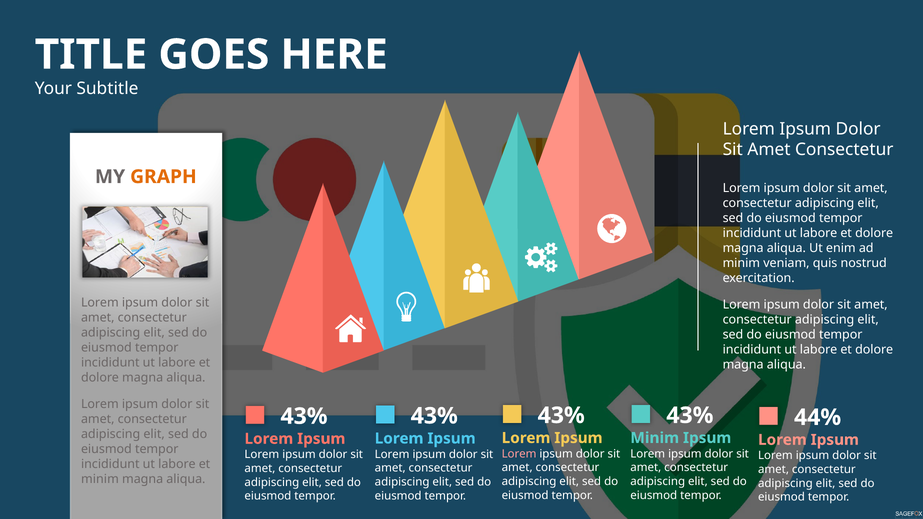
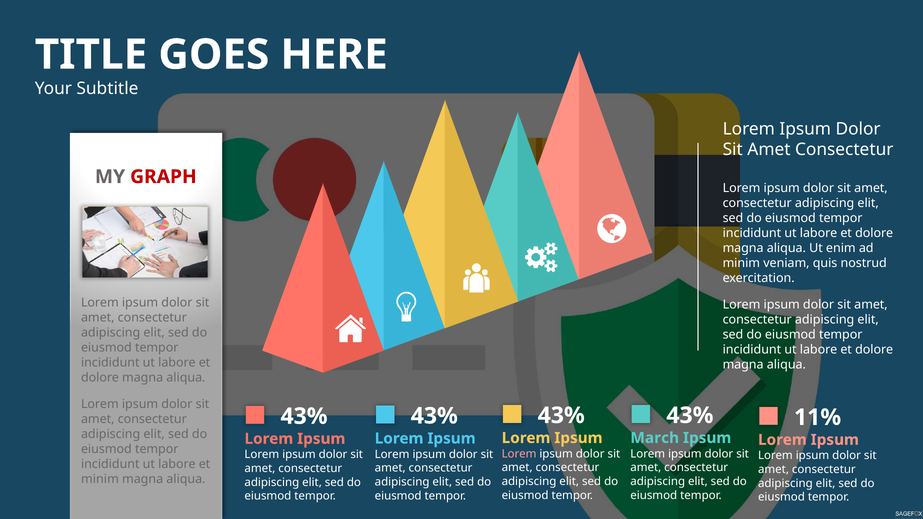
GRAPH colour: orange -> red (163, 177)
44%: 44% -> 11% (818, 417)
Minim: Minim -> March (655, 438)
